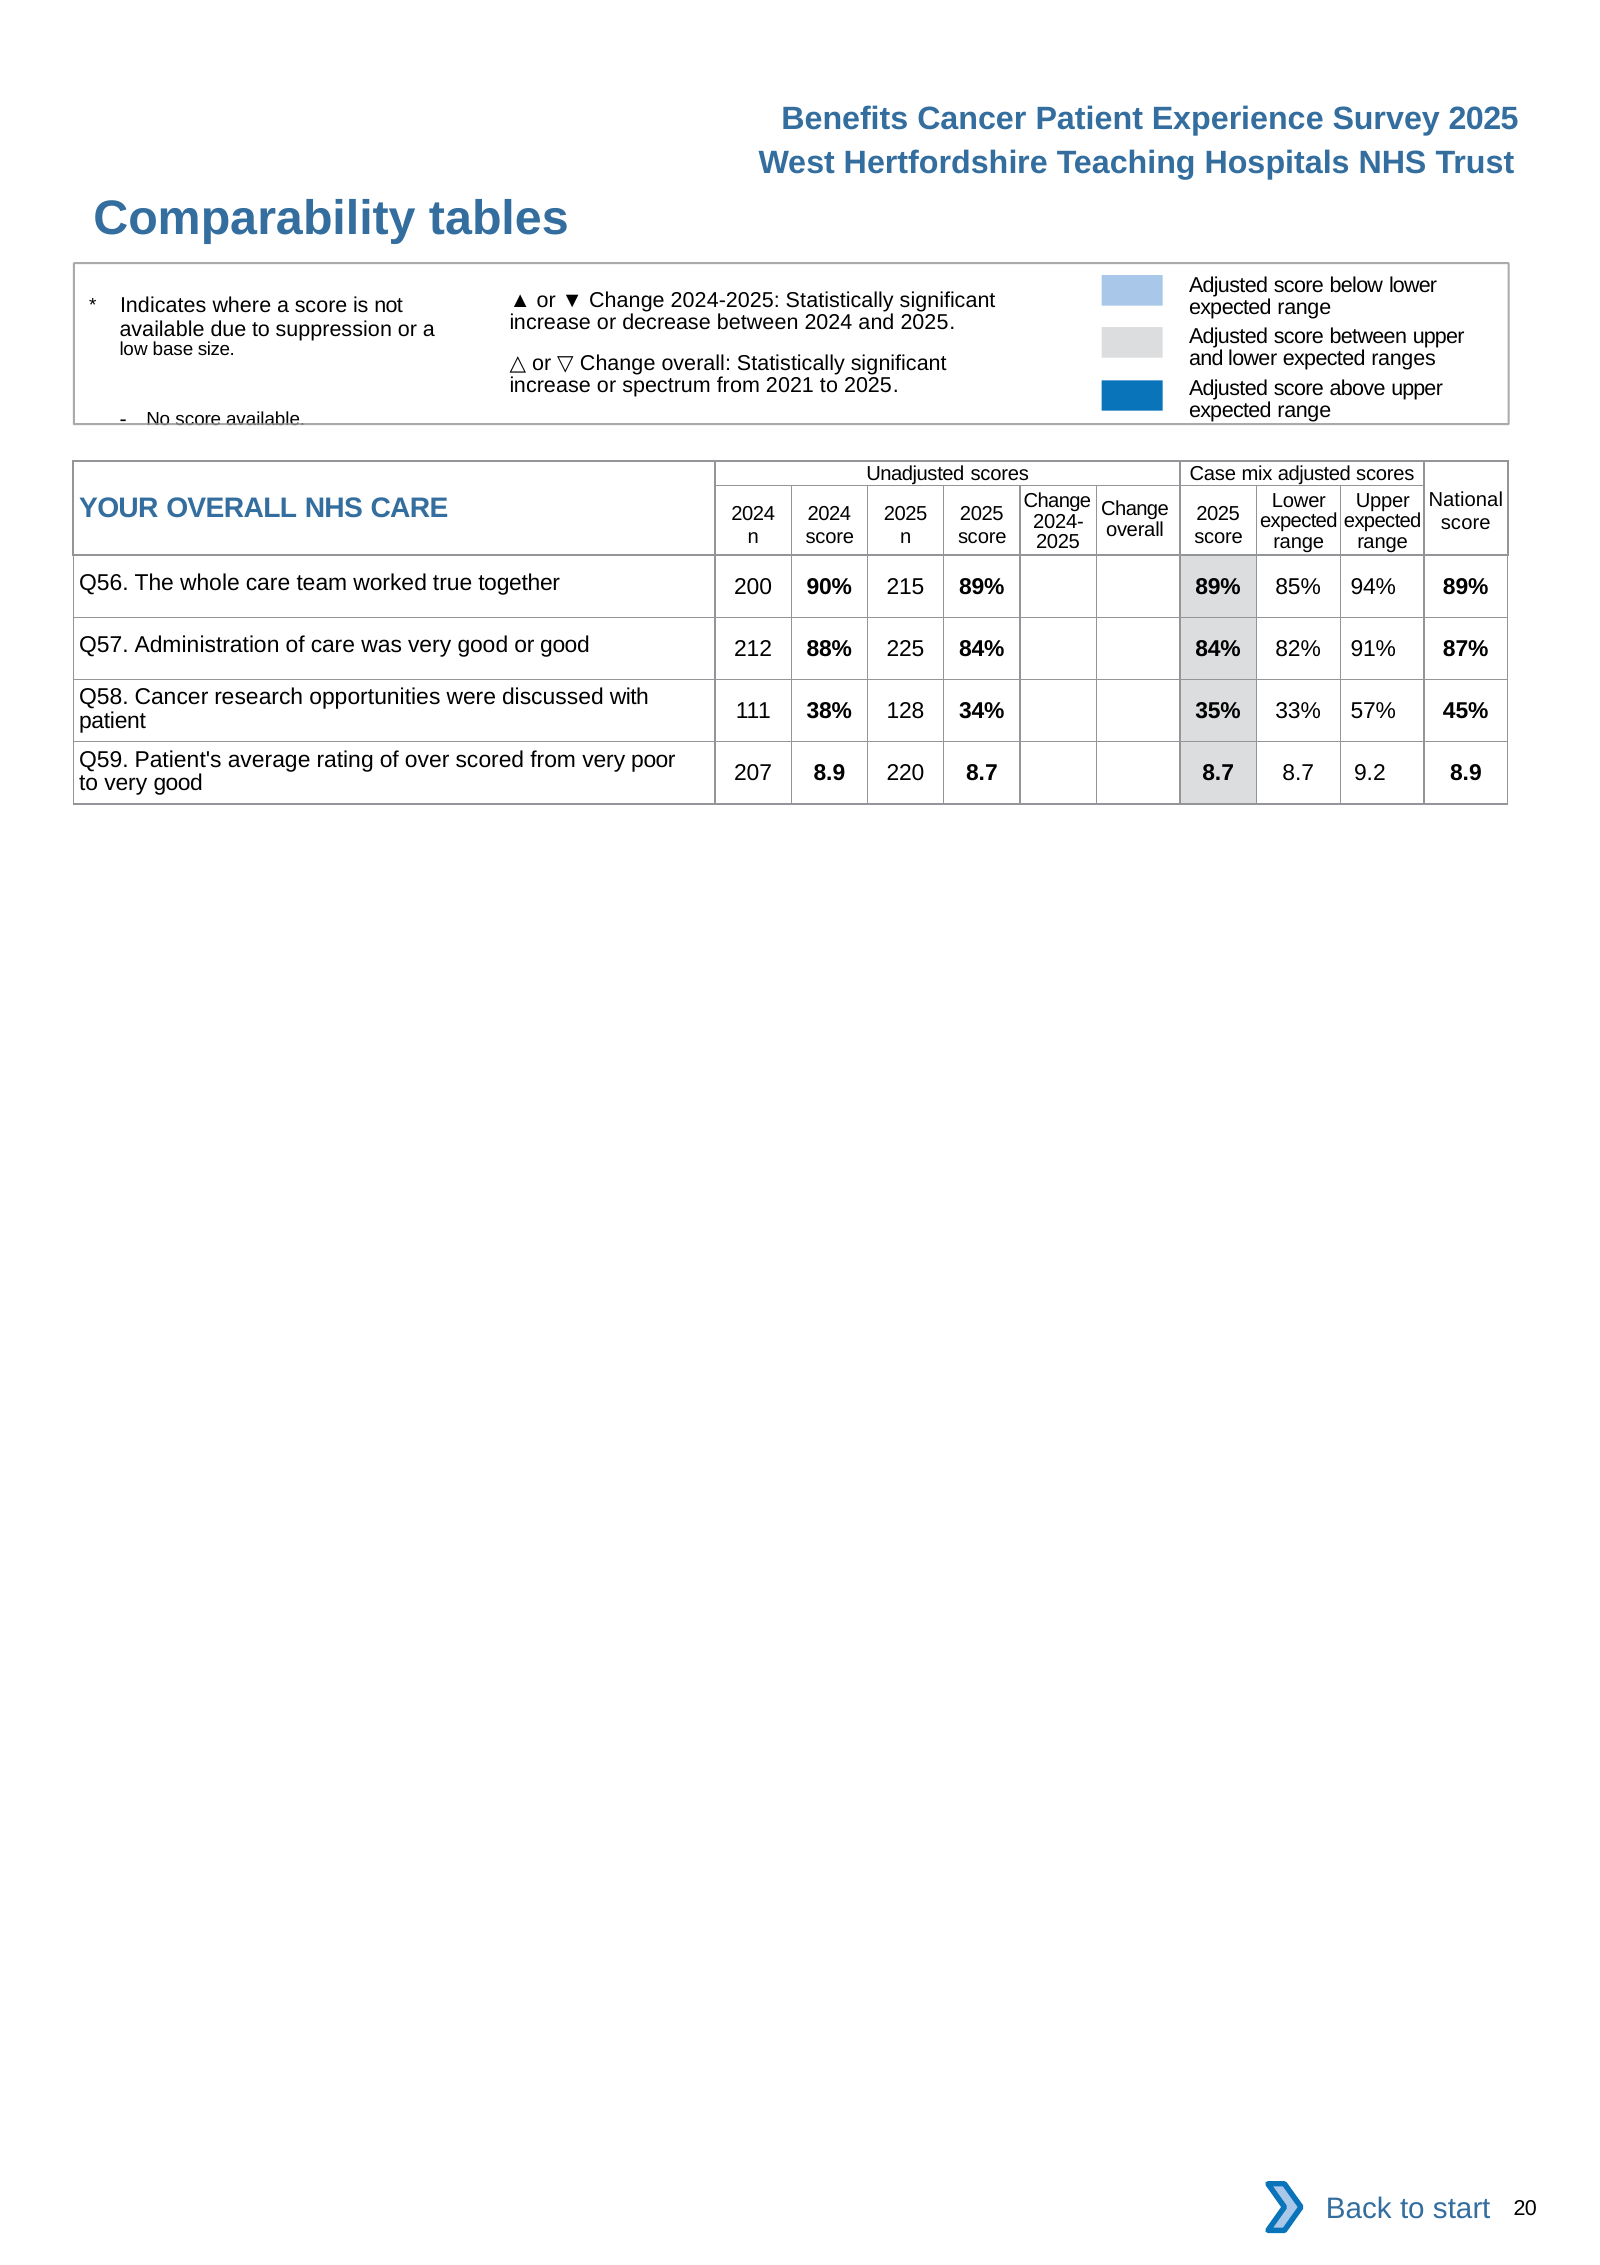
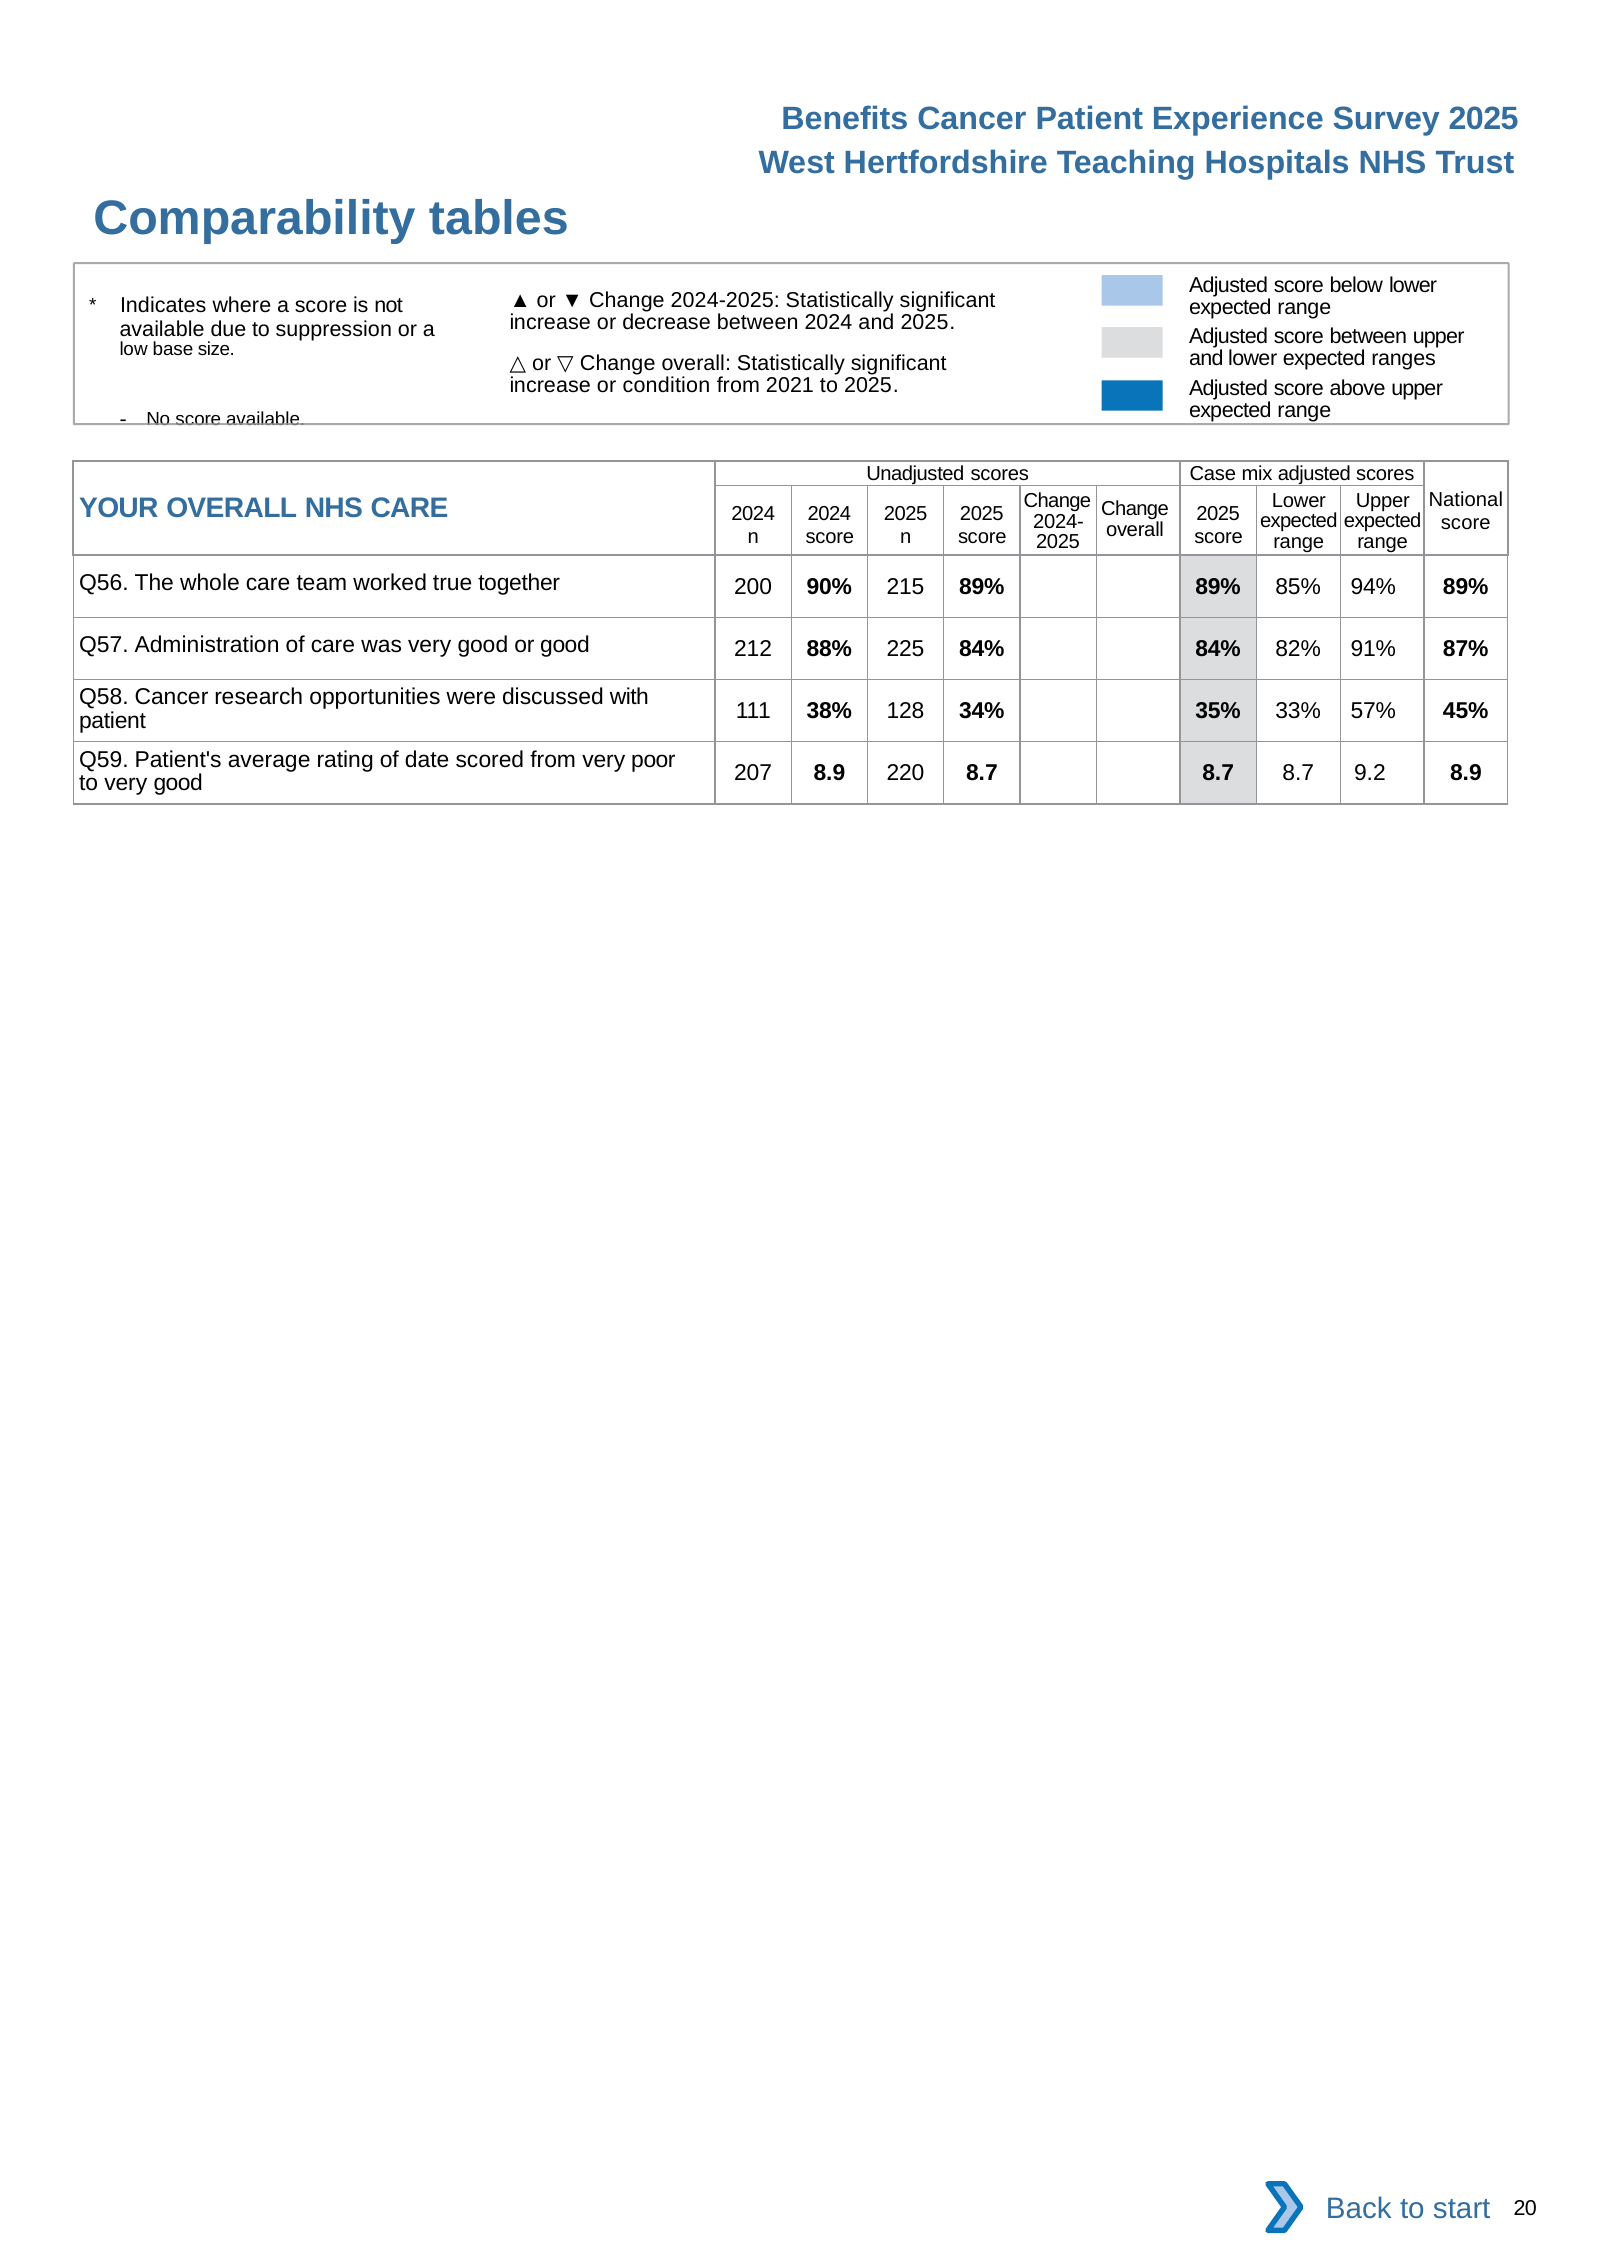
spectrum: spectrum -> condition (666, 385)
over: over -> date (427, 759)
